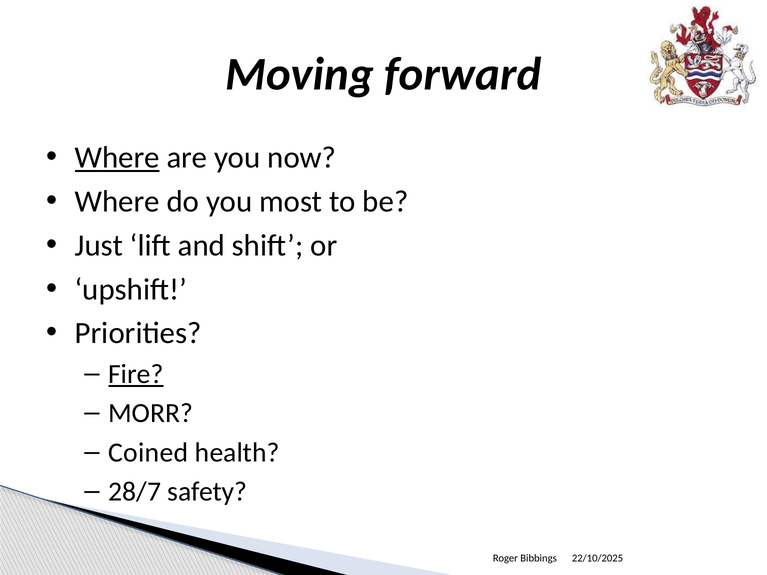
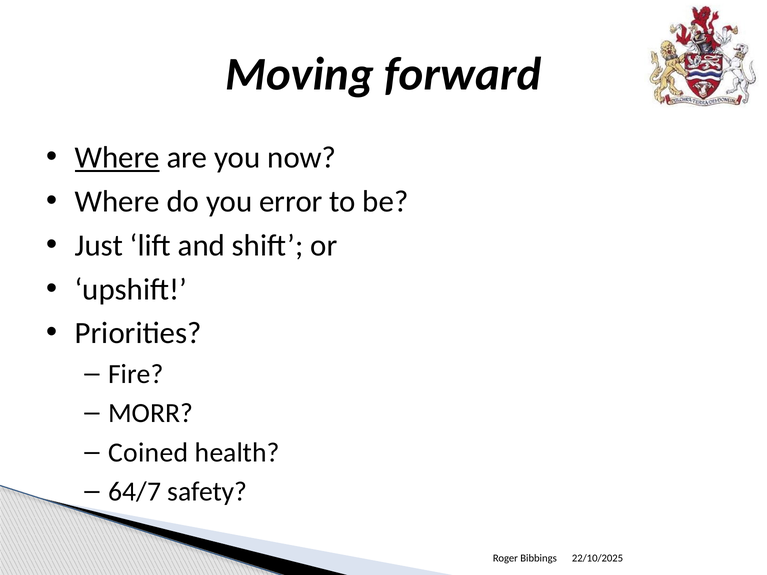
most: most -> error (291, 202)
Fire underline: present -> none (136, 374)
28/7: 28/7 -> 64/7 (135, 492)
